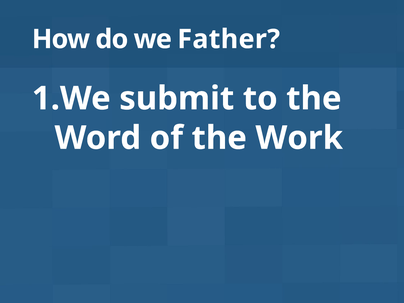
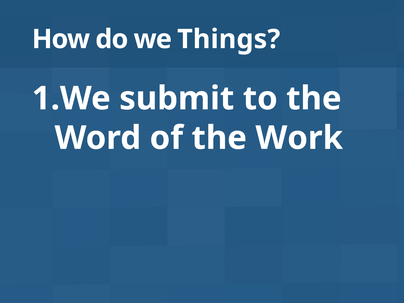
Father: Father -> Things (229, 39)
